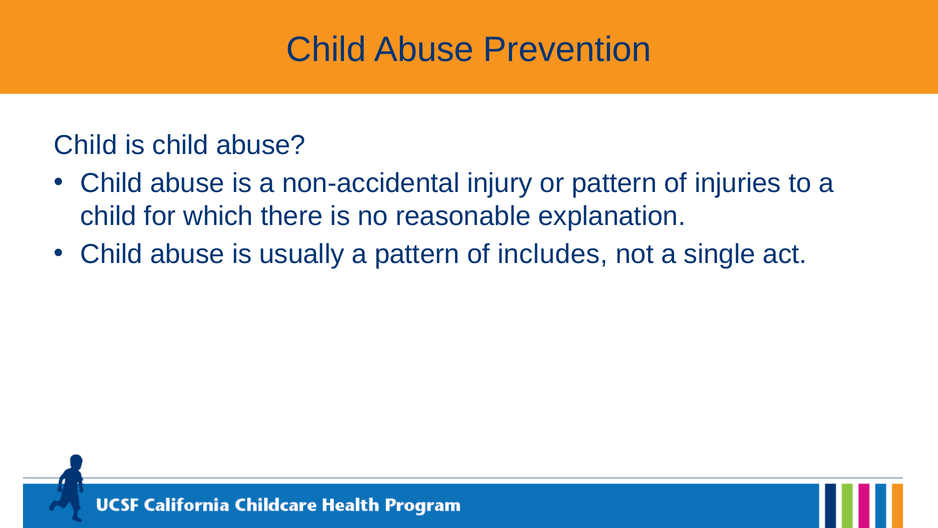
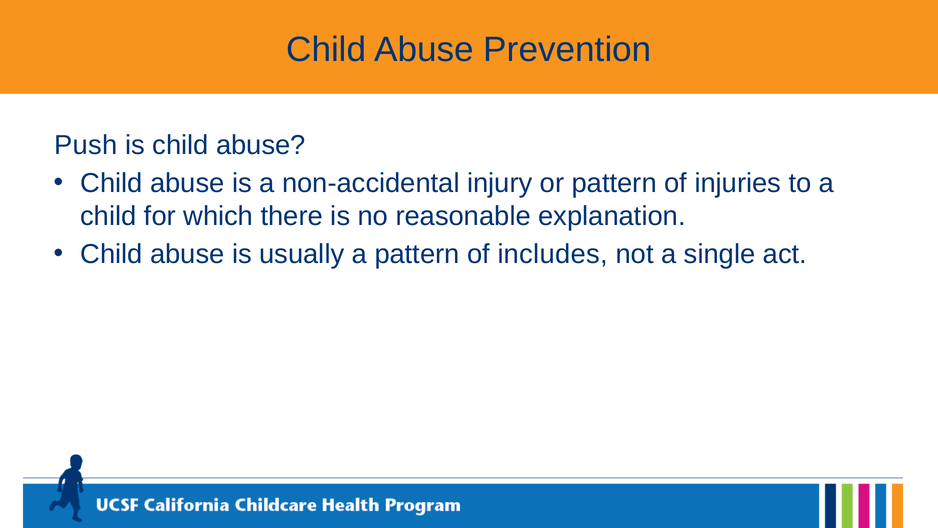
Child: Child -> Push (86, 145)
